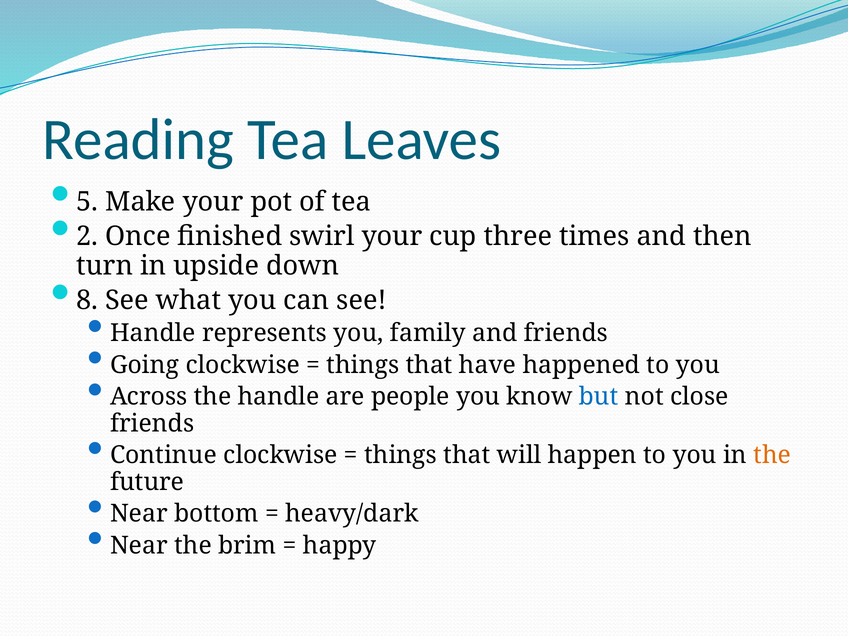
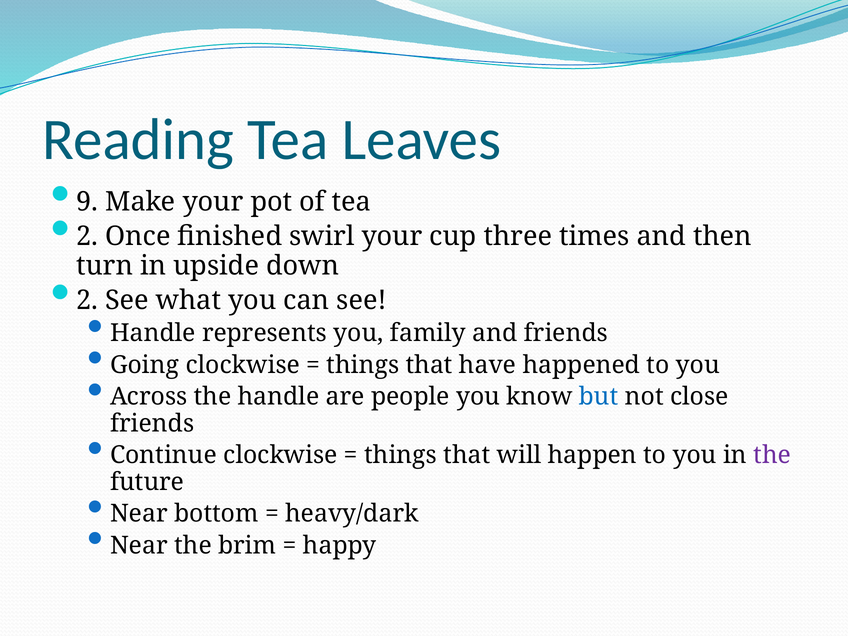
5: 5 -> 9 (87, 202)
8: 8 -> 2 (87, 300)
the colour: orange -> purple (772, 455)
